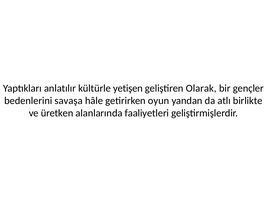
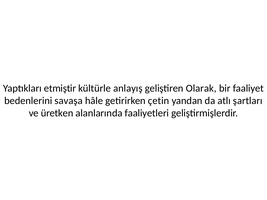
anlatılır: anlatılır -> etmiştir (60, 88)
yetişen: yetişen -> anlayış (128, 88)
gençler: gençler -> faaliyet (248, 88)
oyun: oyun -> çetin (159, 101)
birlikte: birlikte -> şartları (248, 101)
